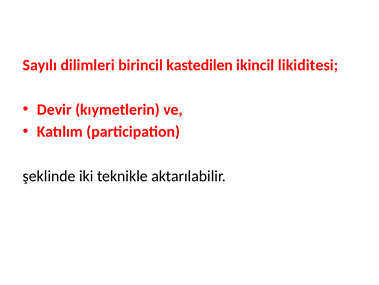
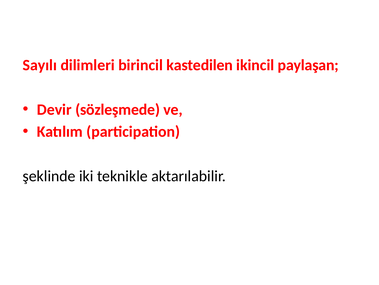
likiditesi: likiditesi -> paylaşan (308, 65)
kıymetlerin: kıymetlerin -> sözleşmede (118, 109)
